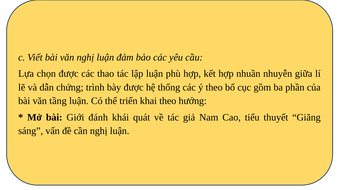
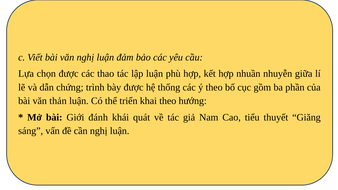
tầng: tầng -> thản (58, 101)
